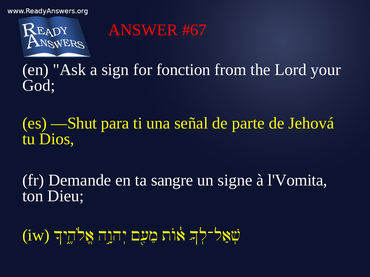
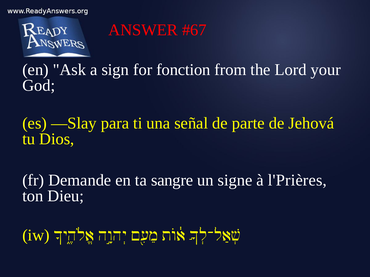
—Shut: —Shut -> —Slay (74, 124)
l'Vomita: l'Vomita -> l'Prières (297, 181)
